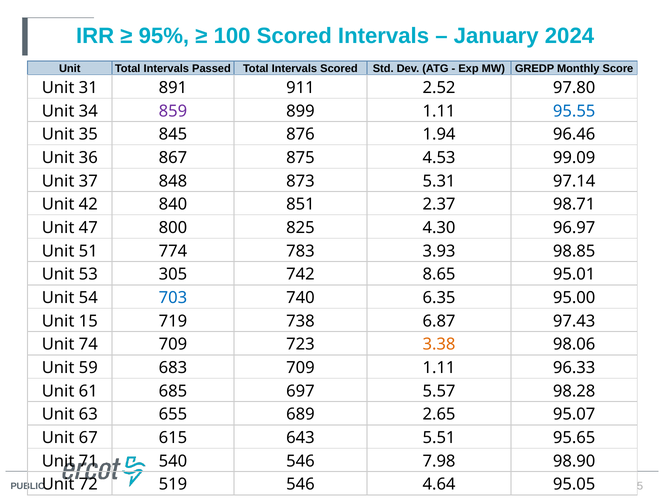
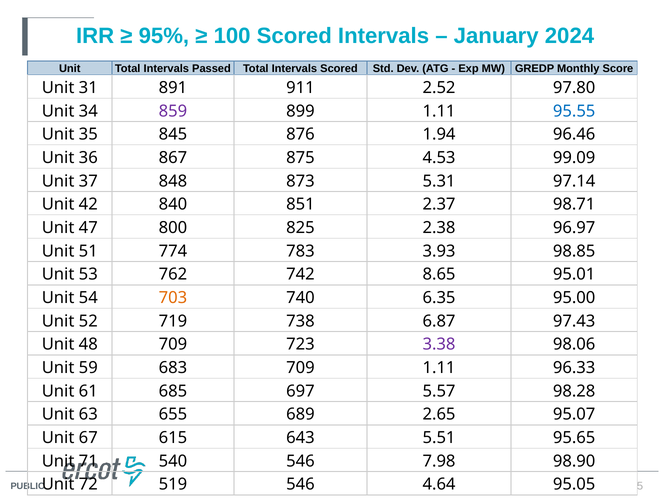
4.30: 4.30 -> 2.38 (439, 228)
305: 305 -> 762 (173, 274)
703 colour: blue -> orange (173, 298)
15: 15 -> 52 (88, 321)
74: 74 -> 48 (88, 344)
3.38 colour: orange -> purple (439, 344)
